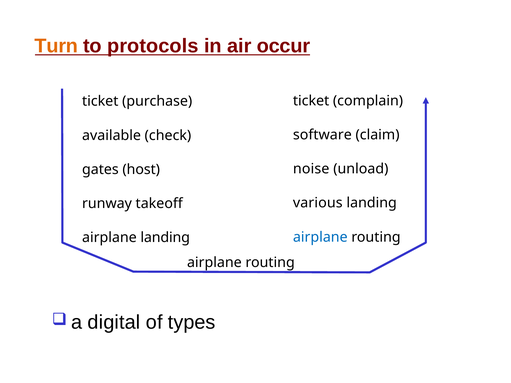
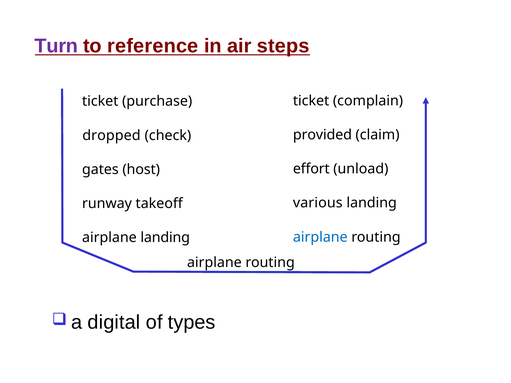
Turn colour: orange -> purple (56, 46)
protocols: protocols -> reference (153, 46)
occur: occur -> steps (283, 46)
software: software -> provided (322, 135)
available: available -> dropped (111, 135)
noise: noise -> effort (311, 169)
